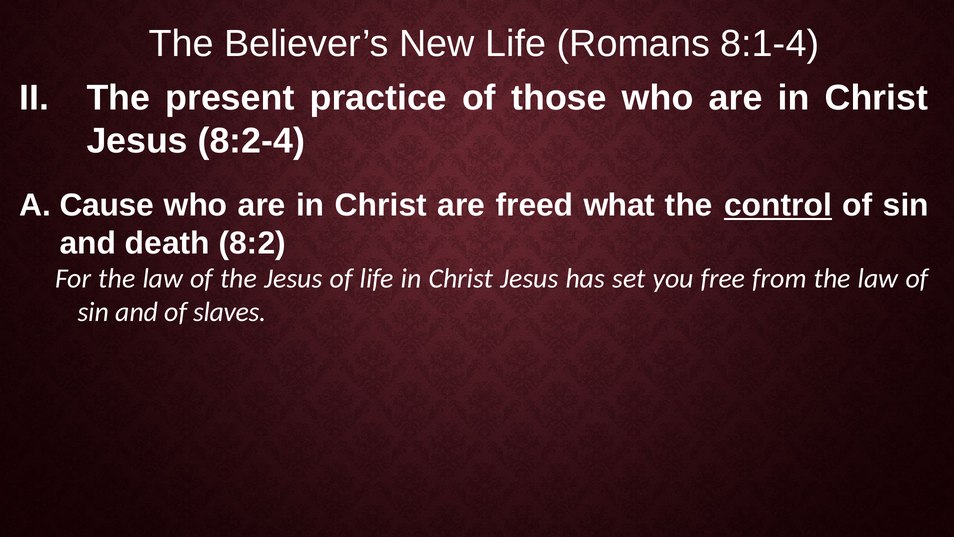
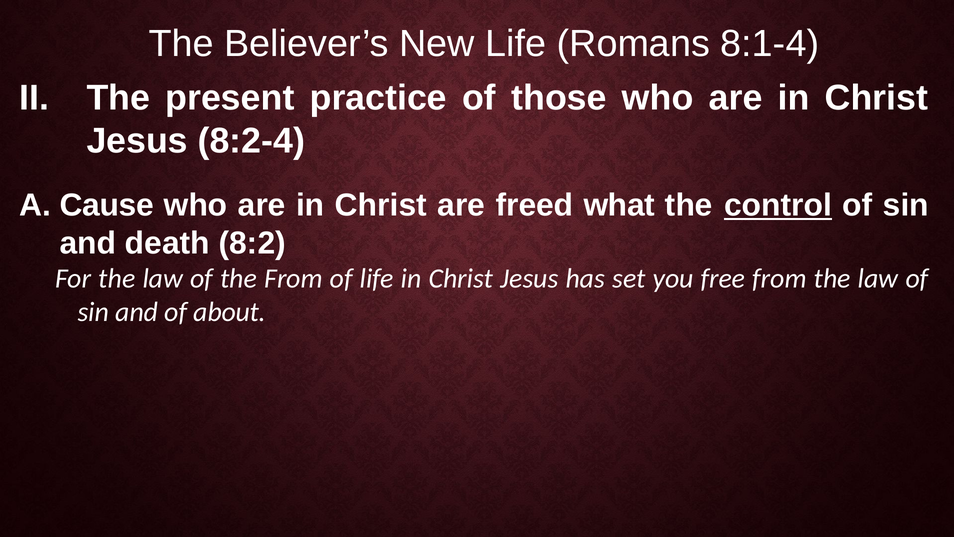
the Jesus: Jesus -> From (293, 279)
slaves: slaves -> about (230, 312)
